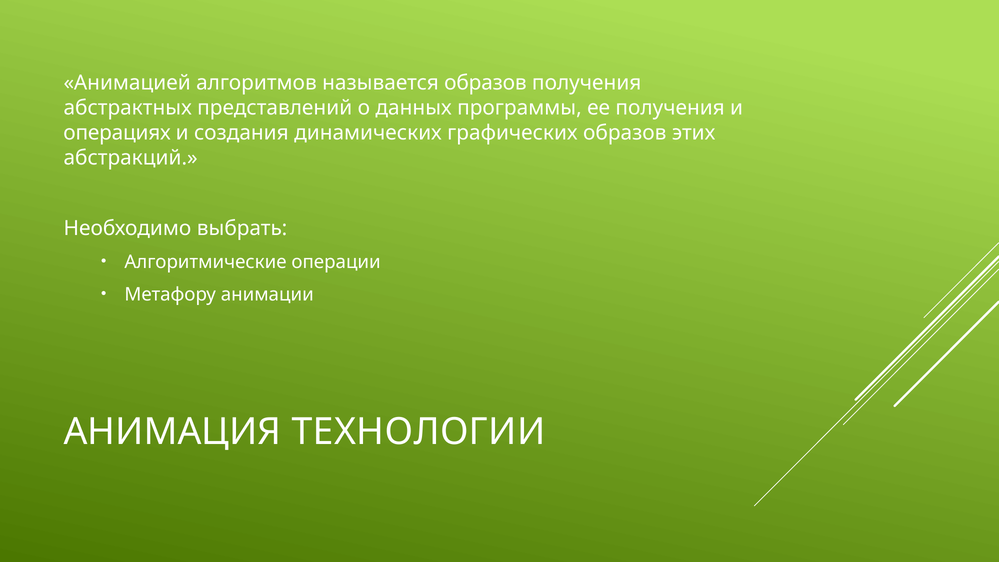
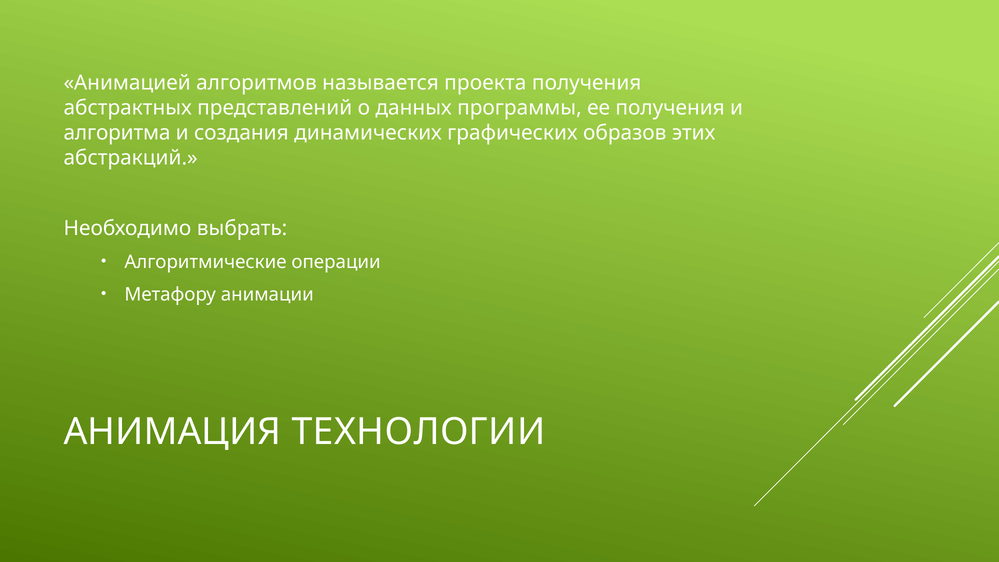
называется образов: образов -> проекта (485, 83)
операциях: операциях -> алгоритма (117, 133)
